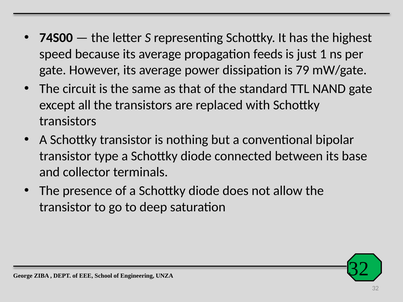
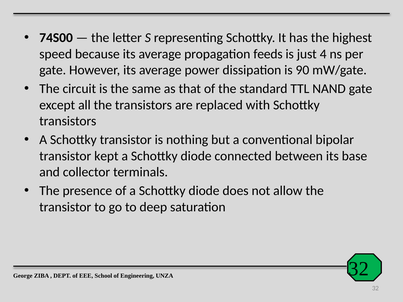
1: 1 -> 4 (323, 54)
79: 79 -> 90 (302, 70)
type: type -> kept (106, 156)
